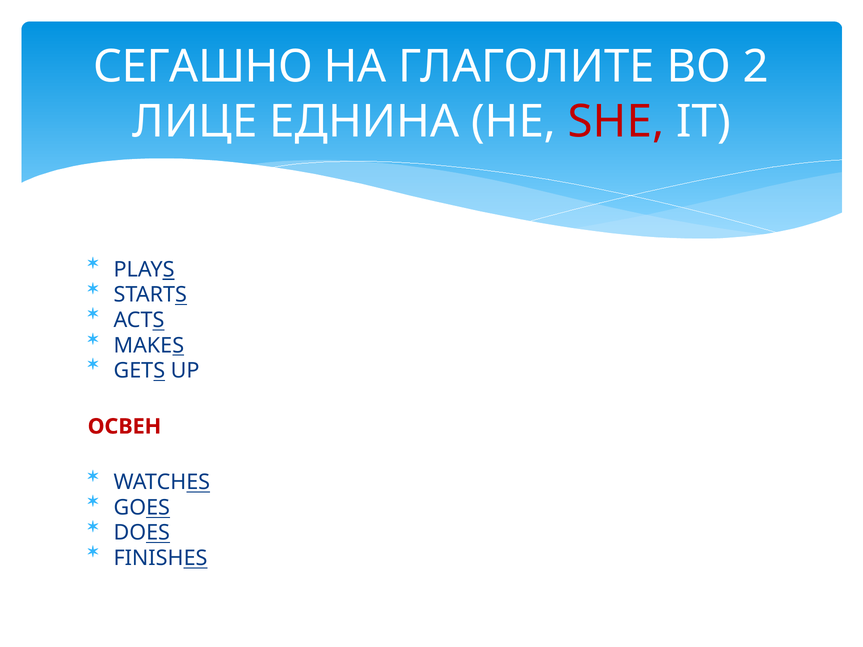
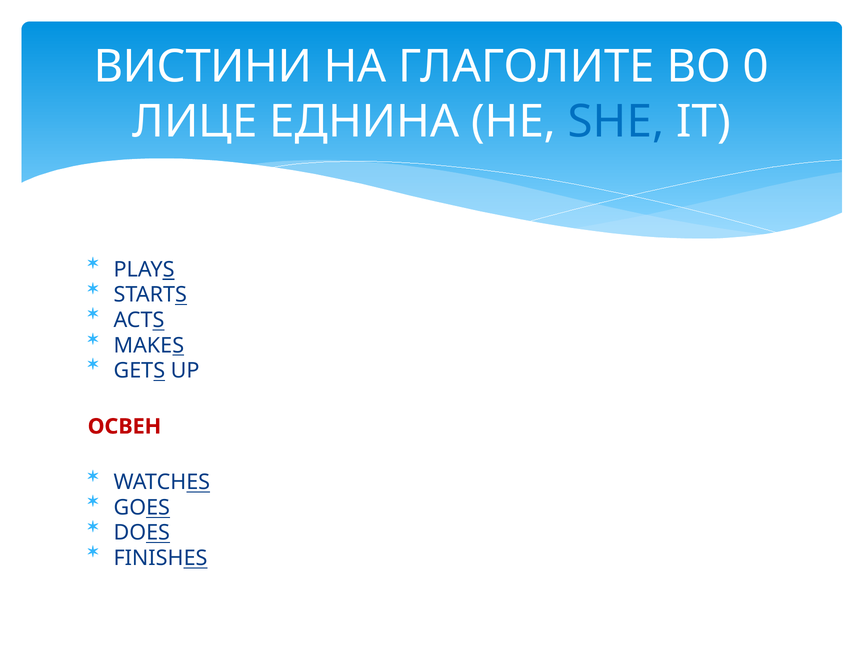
СЕГАШНО: СЕГАШНО -> ВИСТИНИ (203, 67)
2: 2 -> 0 (756, 67)
SHE colour: red -> blue (616, 122)
